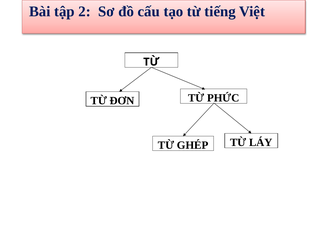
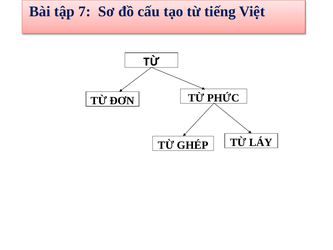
2: 2 -> 7 (85, 12)
